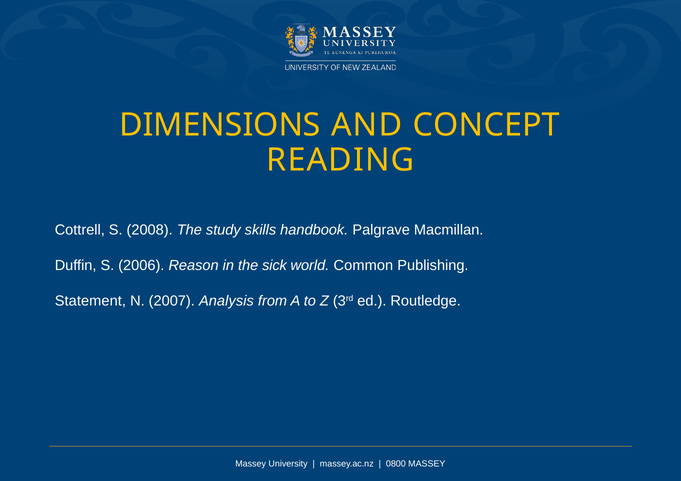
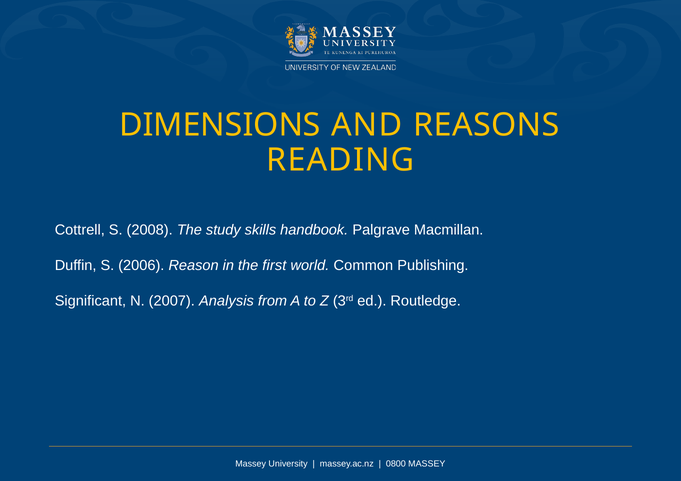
CONCEPT: CONCEPT -> REASONS (486, 125)
sick: sick -> first (274, 266)
Statement: Statement -> Significant (90, 301)
